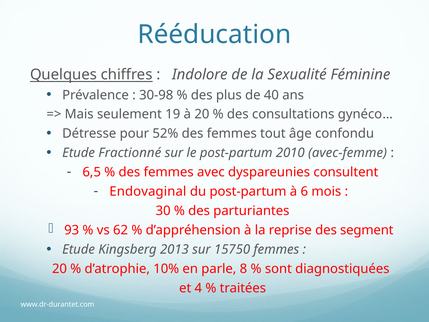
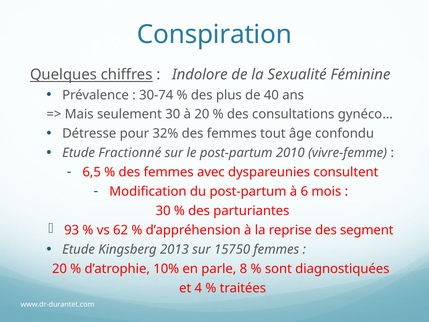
Rééducation: Rééducation -> Conspiration (214, 34)
30-98: 30-98 -> 30-74 (156, 95)
seulement 19: 19 -> 30 (173, 114)
52%: 52% -> 32% (165, 134)
avec-femme: avec-femme -> vivre-femme (348, 153)
Endovaginal: Endovaginal -> Modification (148, 191)
